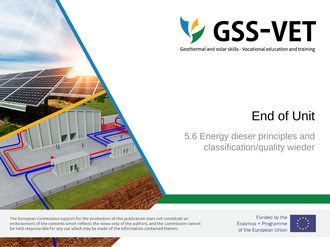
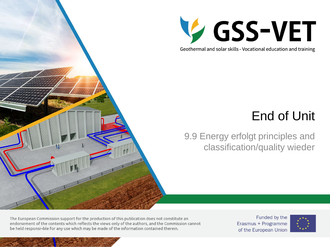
5.6: 5.6 -> 9.9 (191, 137)
dieser: dieser -> erfolgt (244, 137)
